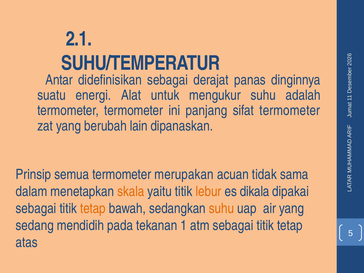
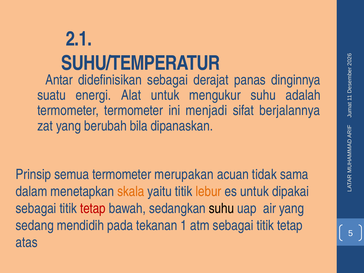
panjang: panjang -> menjadi (206, 111)
sifat termometer: termometer -> berjalannya (290, 111)
lain: lain -> bila (139, 126)
es dikala: dikala -> untuk (254, 191)
tetap colour: orange -> red (93, 208)
suhu colour: orange -> black (221, 208)
